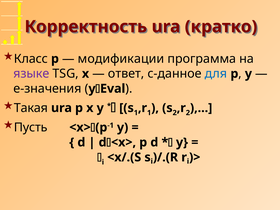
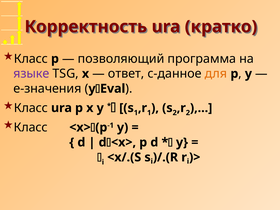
модификации: модификации -> позволяющий (121, 59)
для colour: blue -> orange (216, 74)
Такая: Такая -> Класс (31, 108)
Пусть: Пусть -> Класс (31, 127)
